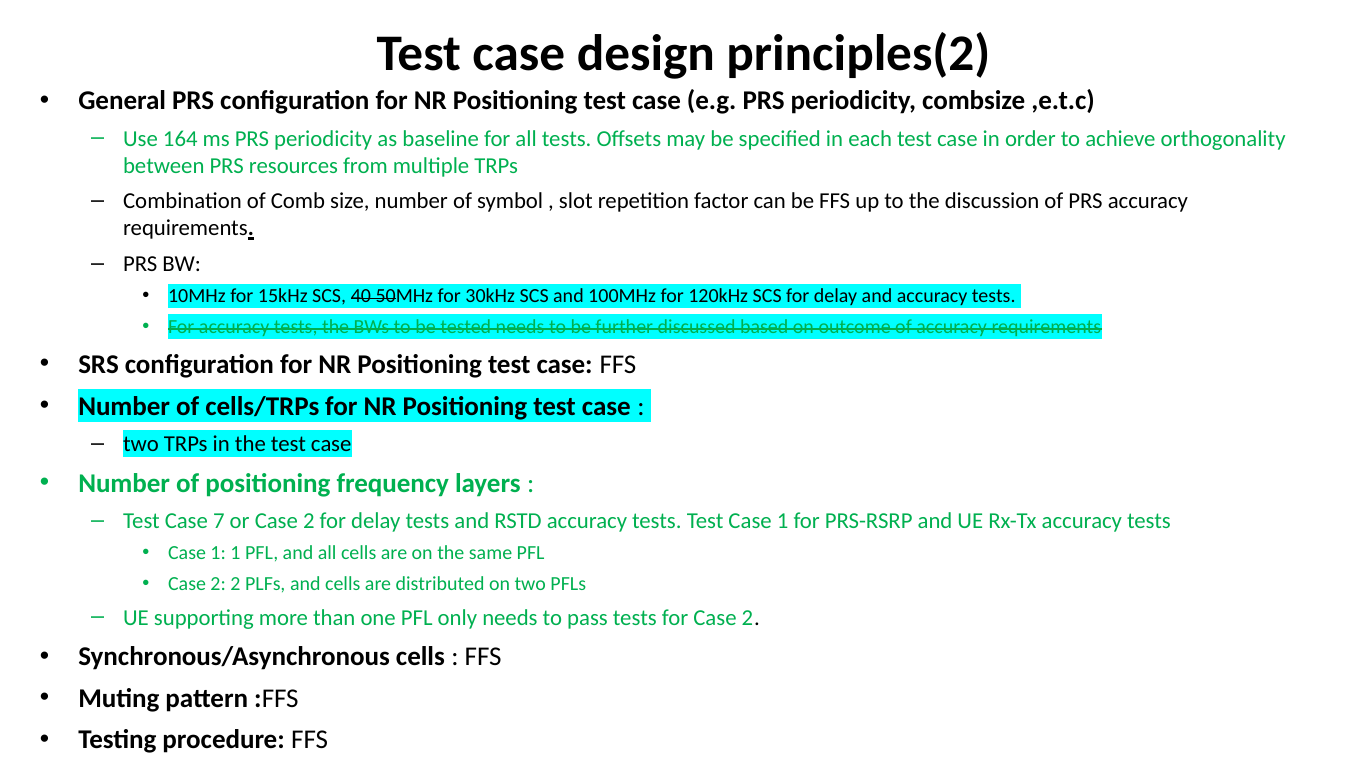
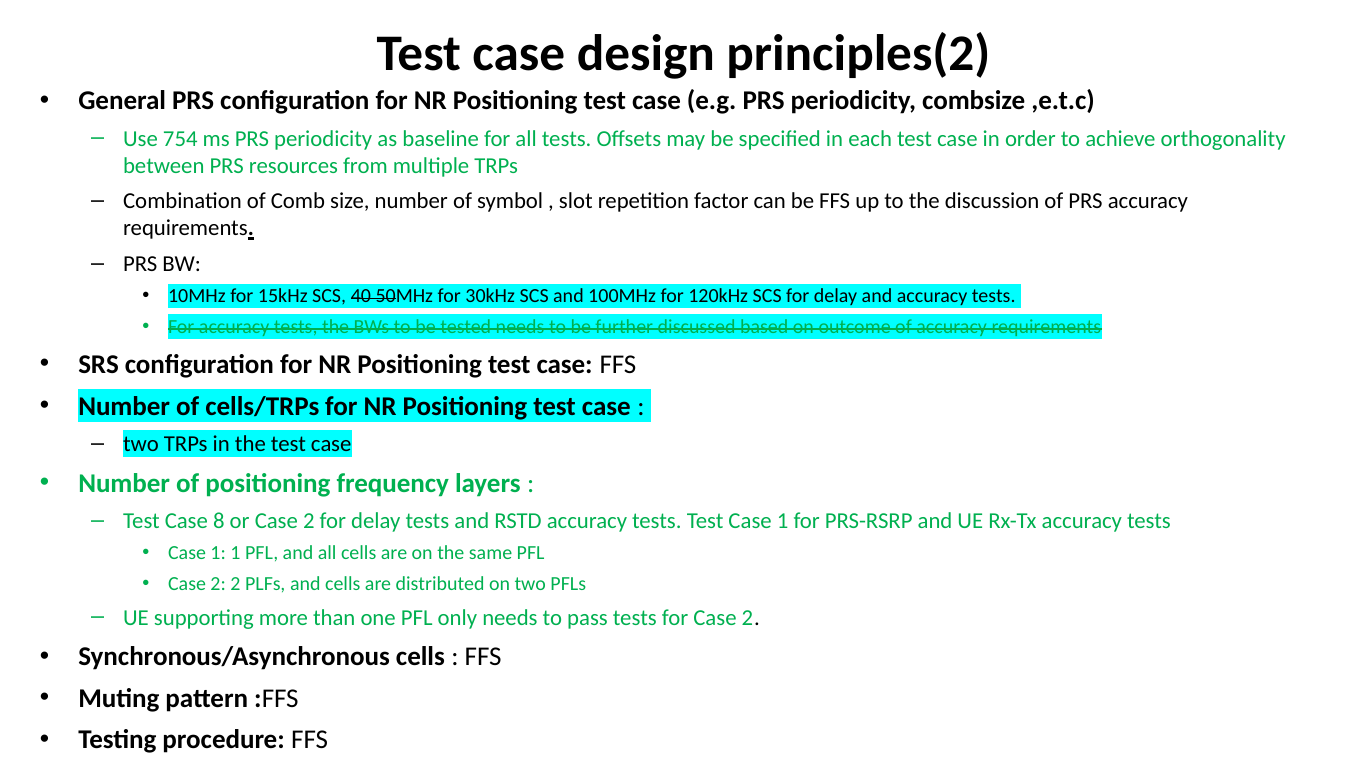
164: 164 -> 754 (180, 139)
7: 7 -> 8 (219, 521)
